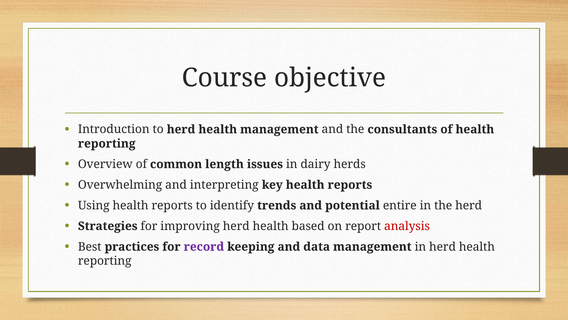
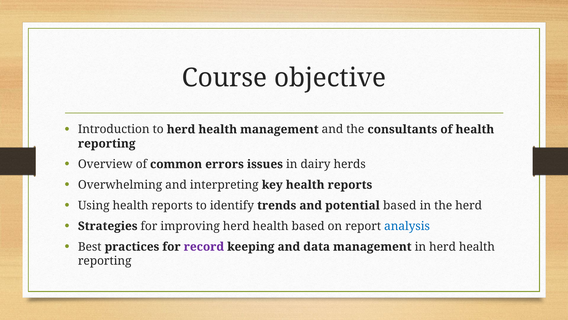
length: length -> errors (225, 164)
potential entire: entire -> based (400, 205)
analysis colour: red -> blue (407, 226)
